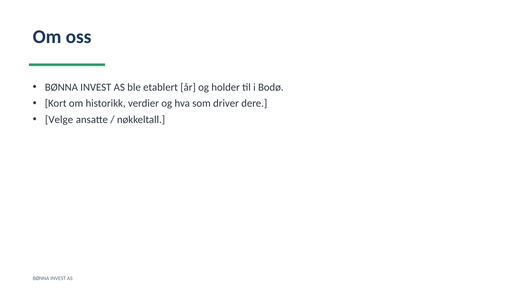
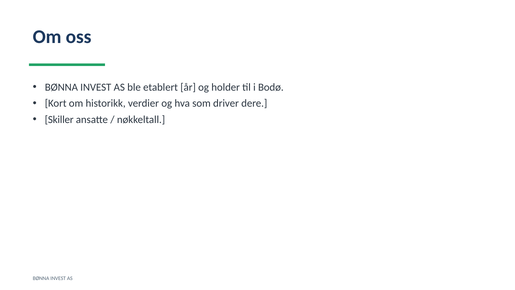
Velge: Velge -> Skiller (59, 119)
